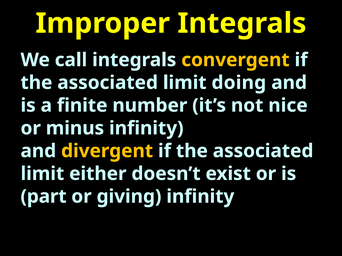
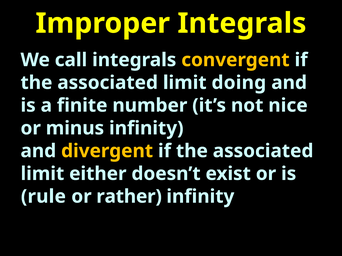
part: part -> rule (43, 197)
giving: giving -> rather (129, 197)
